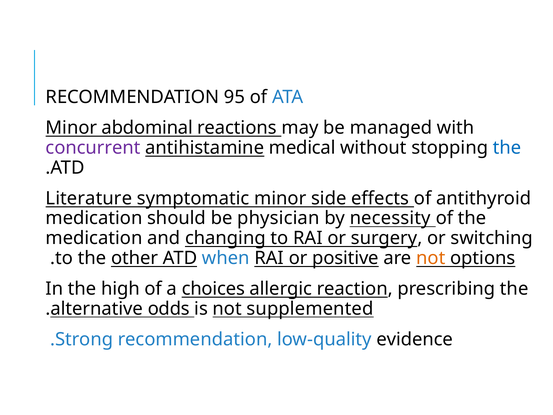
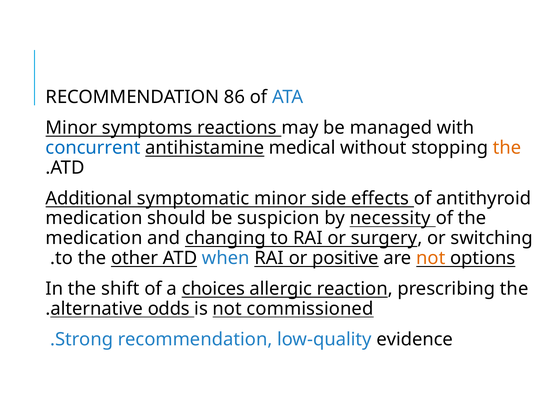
95: 95 -> 86 (234, 97)
abdominal: abdominal -> symptoms (147, 128)
concurrent colour: purple -> blue (93, 148)
the colour: blue -> orange (507, 148)
Literature: Literature -> Additional (89, 198)
physician: physician -> suspicion (278, 218)
high: high -> shift (120, 289)
supplemented: supplemented -> commissioned (310, 308)
